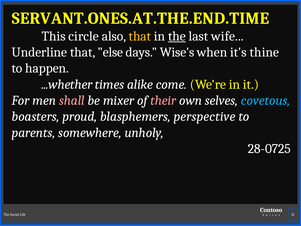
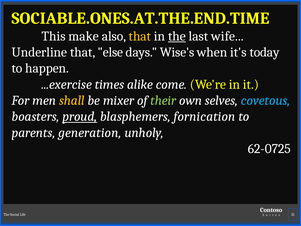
SERVANT.ONES.AT.THE.END.TIME: SERVANT.ONES.AT.THE.END.TIME -> SOCIABLE.ONES.AT.THE.END.TIME (141, 18)
circle: circle -> make (84, 36)
thine: thine -> today (265, 52)
...whether: ...whether -> ...exercise (67, 84)
shall colour: pink -> yellow (72, 100)
their colour: pink -> light green (163, 100)
proud underline: none -> present (80, 116)
perspective: perspective -> fornication (205, 116)
somewhere: somewhere -> generation (90, 132)
28-0725: 28-0725 -> 62-0725 (269, 149)
